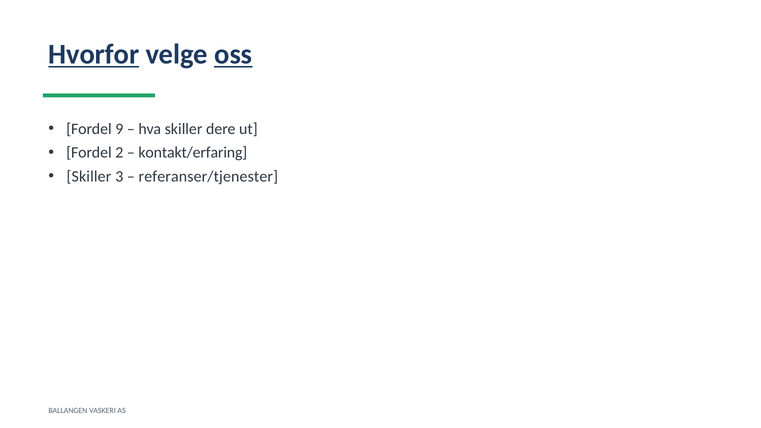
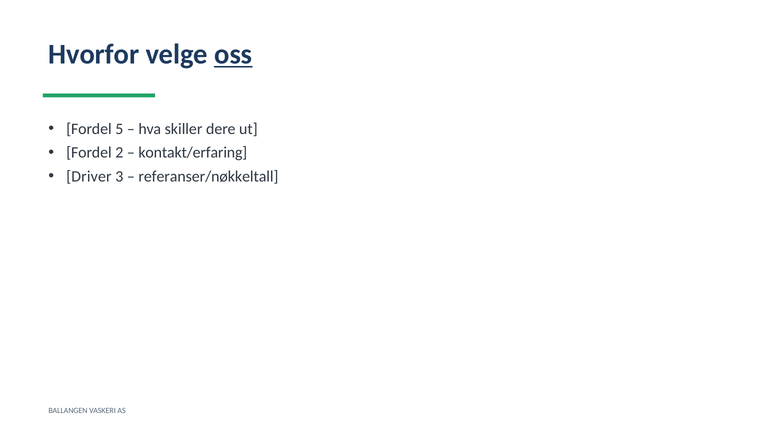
Hvorfor underline: present -> none (94, 54)
9: 9 -> 5 (119, 129)
Skiller: Skiller -> Driver (89, 176)
referanser/tjenester: referanser/tjenester -> referanser/nøkkeltall (208, 176)
